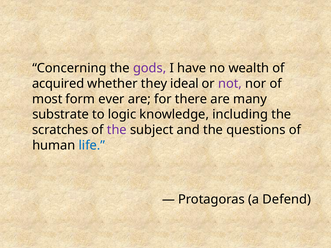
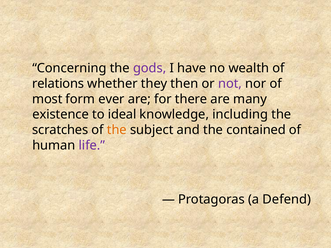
acquired: acquired -> relations (58, 84)
ideal: ideal -> then (184, 84)
substrate: substrate -> existence (61, 115)
logic: logic -> ideal (122, 115)
the colour: purple -> orange (117, 130)
questions: questions -> contained (256, 130)
life colour: blue -> purple (92, 145)
